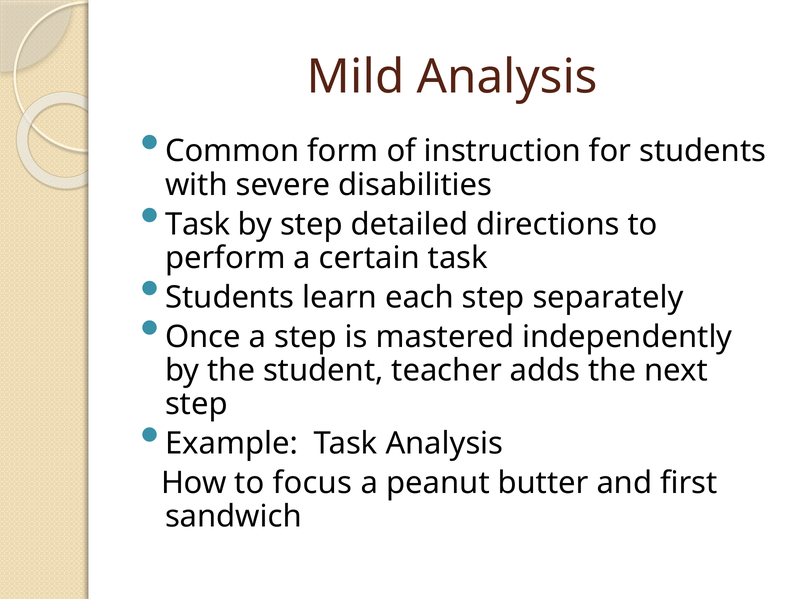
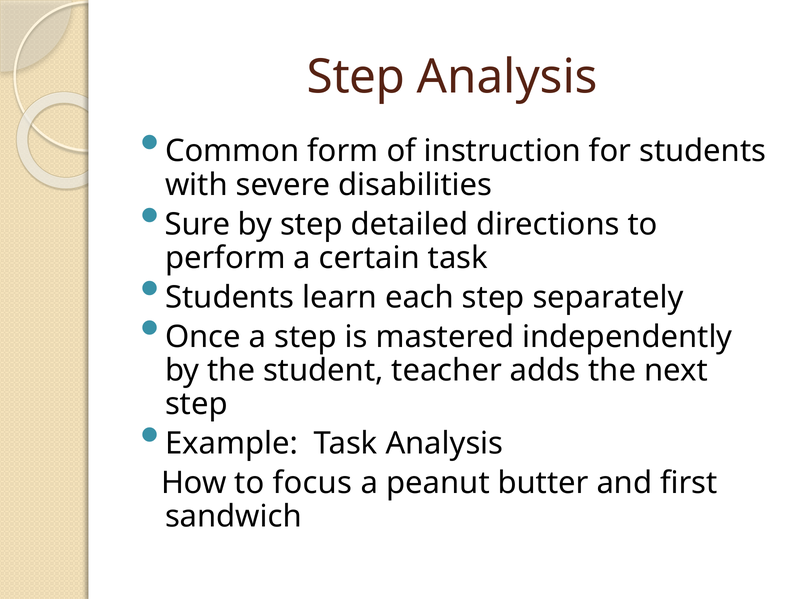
Mild: Mild -> Step (356, 77)
Task: Task -> Sure (198, 224)
